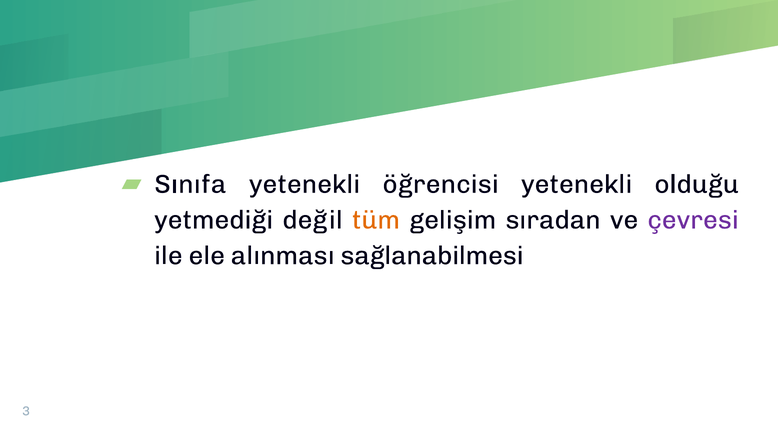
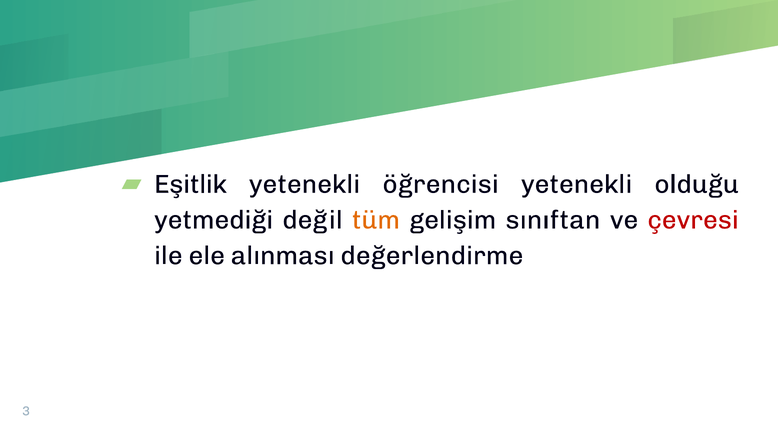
Sınıfa: Sınıfa -> Eşitlik (191, 184)
sıradan: sıradan -> sınıftan (553, 220)
çevresi colour: purple -> red (693, 220)
sağlanabilmesi: sağlanabilmesi -> değerlendirme (432, 256)
